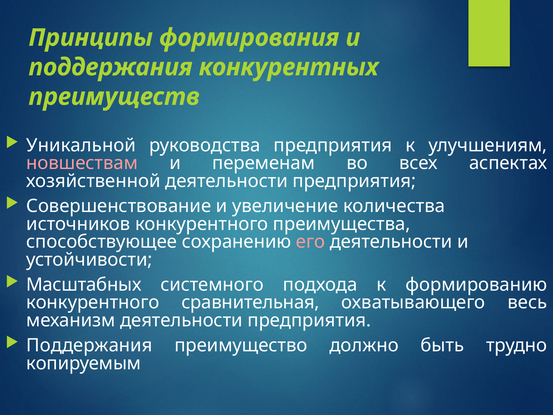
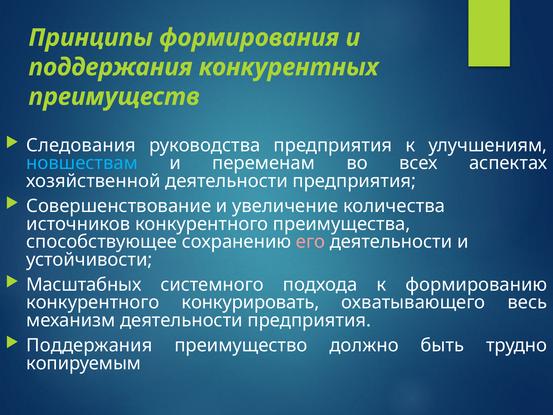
Уникальной: Уникальной -> Следования (81, 145)
новшествам colour: pink -> light blue (82, 163)
сравнительная: сравнительная -> конкурировать (250, 302)
